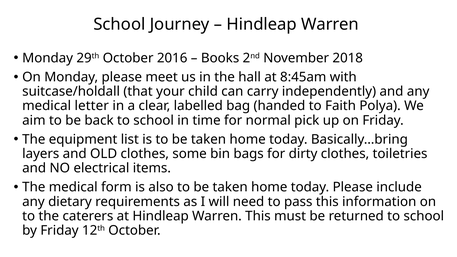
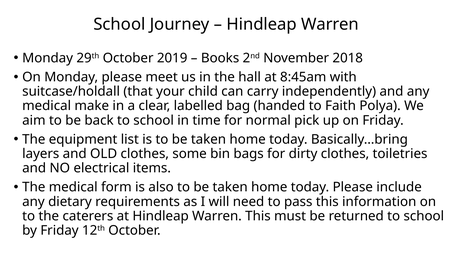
2016: 2016 -> 2019 (172, 58)
letter: letter -> make (92, 106)
